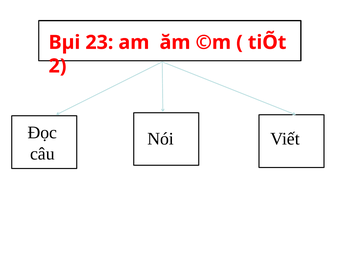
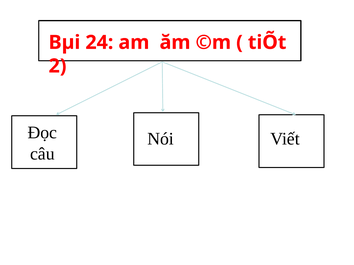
23: 23 -> 24 (99, 43)
